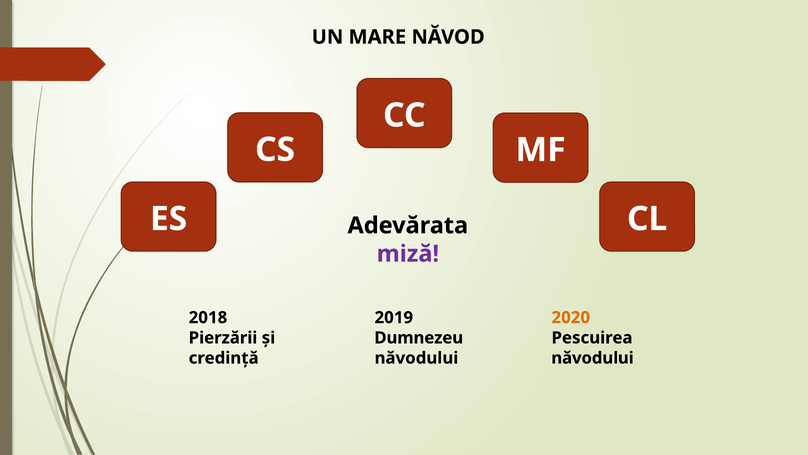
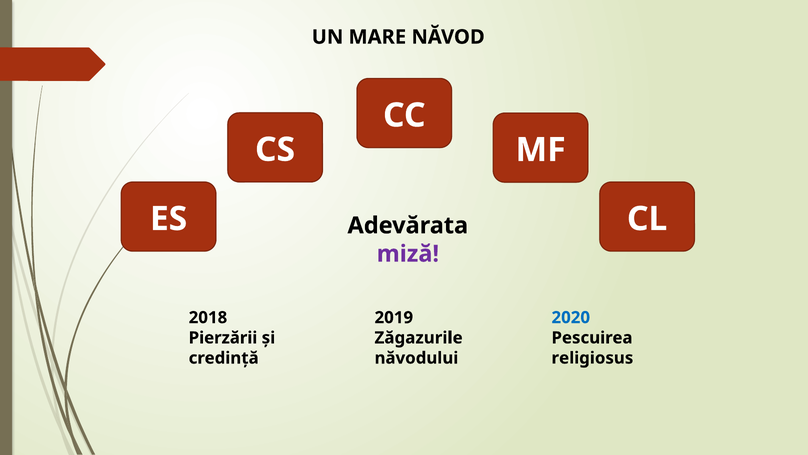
2020 colour: orange -> blue (571, 317)
Dumnezeu: Dumnezeu -> Zăgazurile (419, 337)
năvodului: năvodului -> religiosus (592, 358)
